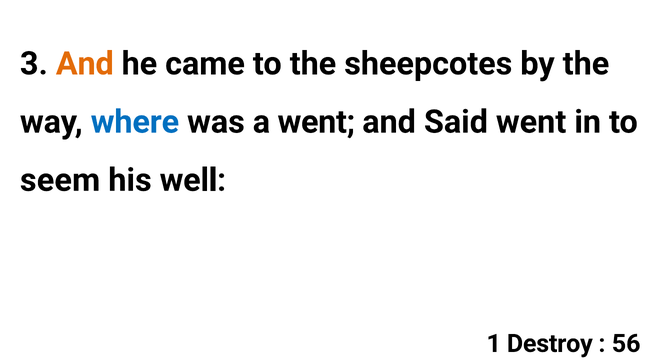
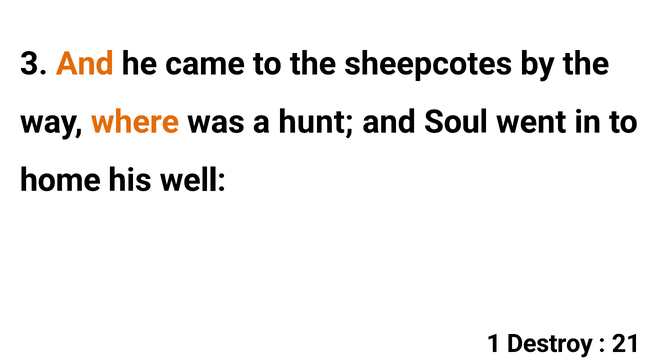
where colour: blue -> orange (135, 122)
a went: went -> hunt (316, 122)
Said: Said -> Soul (456, 122)
seem: seem -> home (60, 180)
56: 56 -> 21 (626, 344)
